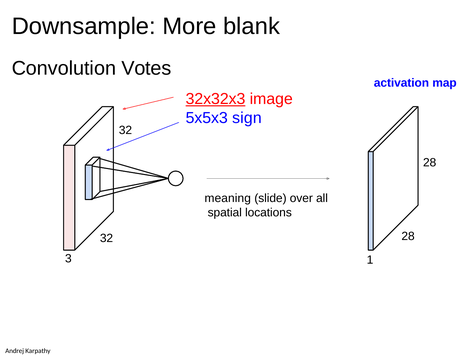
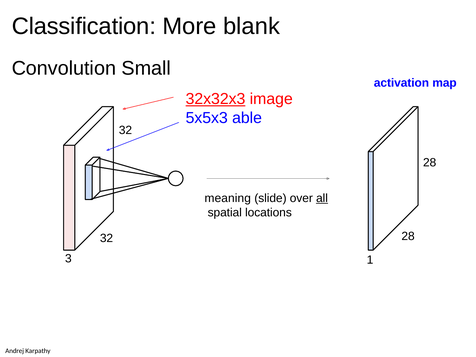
Downsample: Downsample -> Classification (84, 26)
Votes: Votes -> Small (146, 68)
sign: sign -> able (247, 118)
all underline: none -> present (322, 198)
